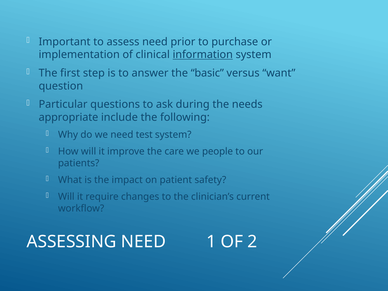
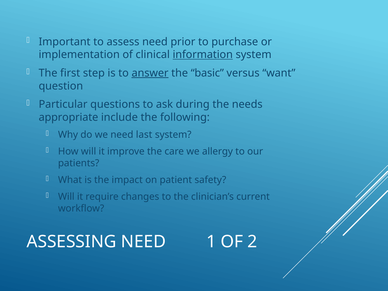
answer underline: none -> present (150, 73)
test: test -> last (144, 135)
people: people -> allergy (217, 151)
